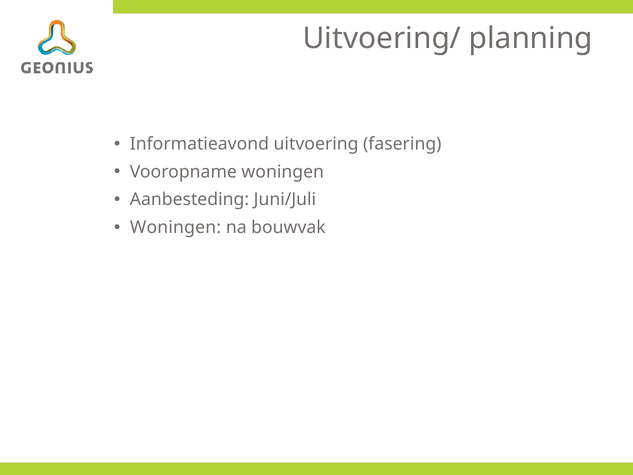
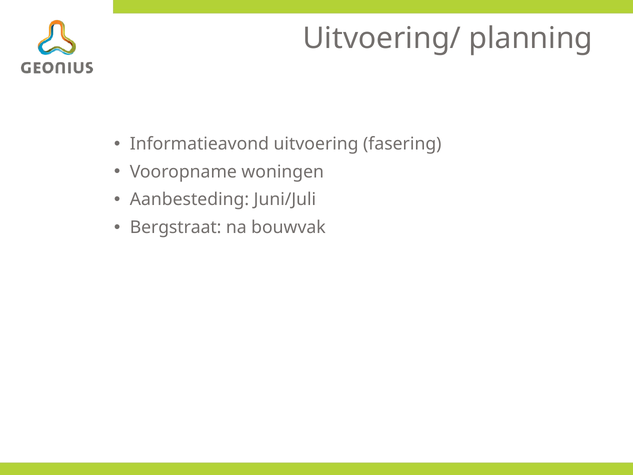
Woningen: Woningen -> Bergstraat (176, 227)
